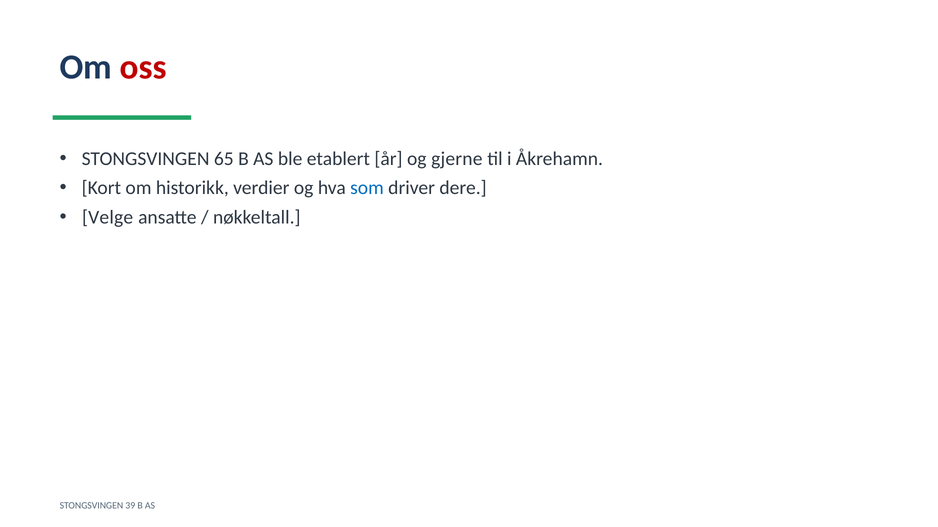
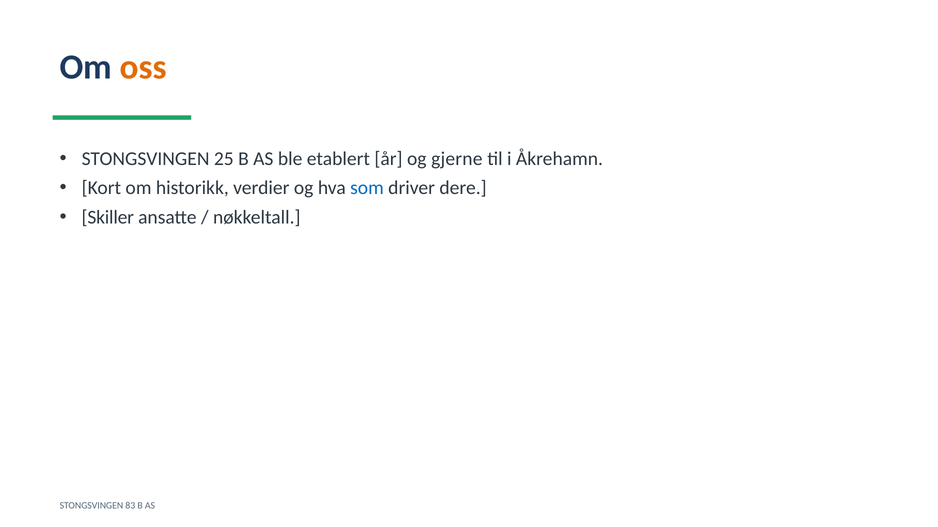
oss colour: red -> orange (143, 67)
65: 65 -> 25 (224, 159)
Velge: Velge -> Skiller (108, 218)
39: 39 -> 83 (130, 506)
